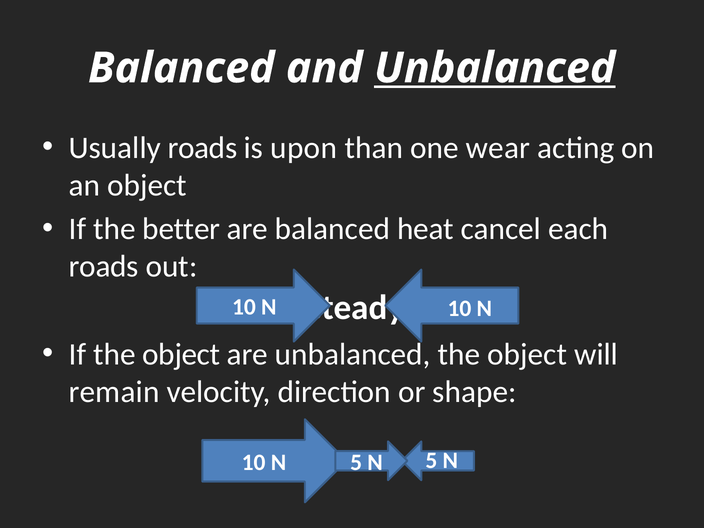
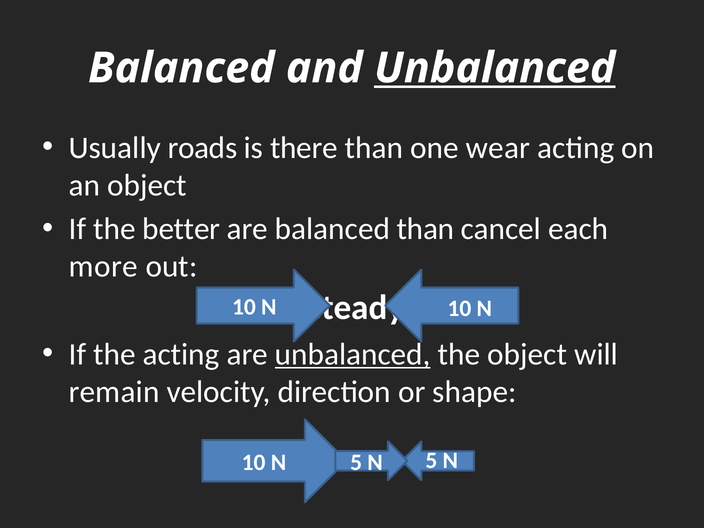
upon: upon -> there (304, 148)
balanced heat: heat -> than (426, 229)
roads: roads -> more (103, 267)
If the object: object -> acting (181, 354)
unbalanced underline: none -> present (353, 354)
